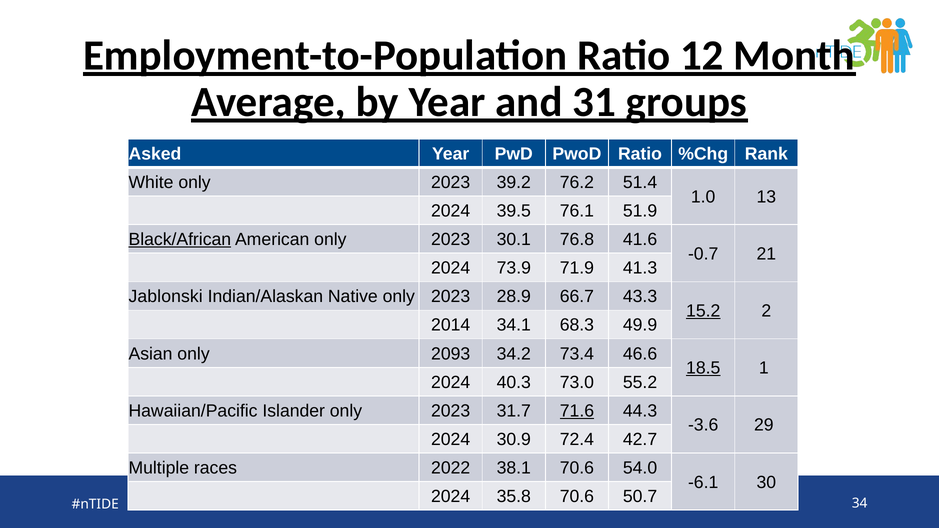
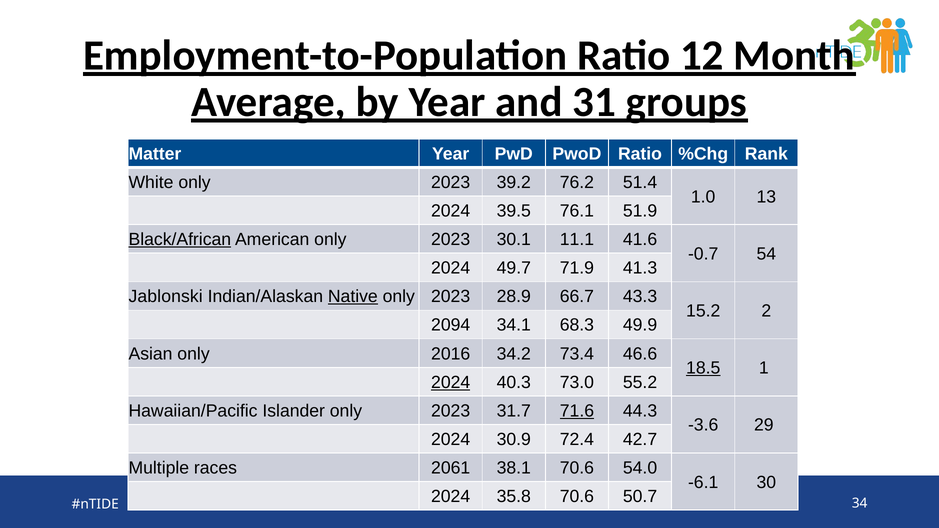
Asked: Asked -> Matter (155, 154)
76.8: 76.8 -> 11.1 (577, 240)
21: 21 -> 54 (766, 254)
73.9: 73.9 -> 49.7 (514, 268)
Native underline: none -> present (353, 297)
15.2 underline: present -> none (703, 311)
2014: 2014 -> 2094 (451, 325)
2093: 2093 -> 2016 (451, 354)
2024 underline: none -> present (451, 382)
2022: 2022 -> 2061 (451, 468)
